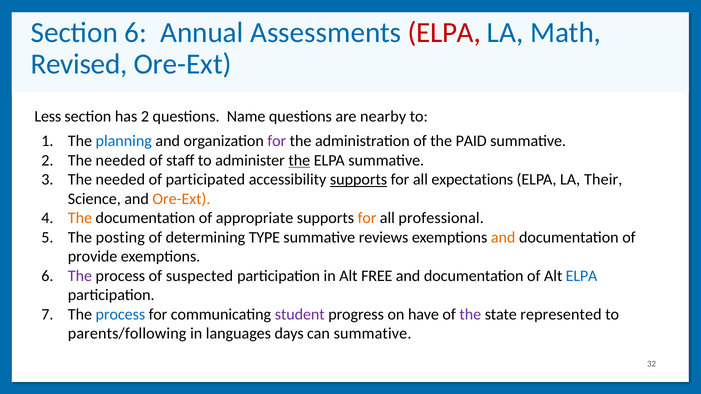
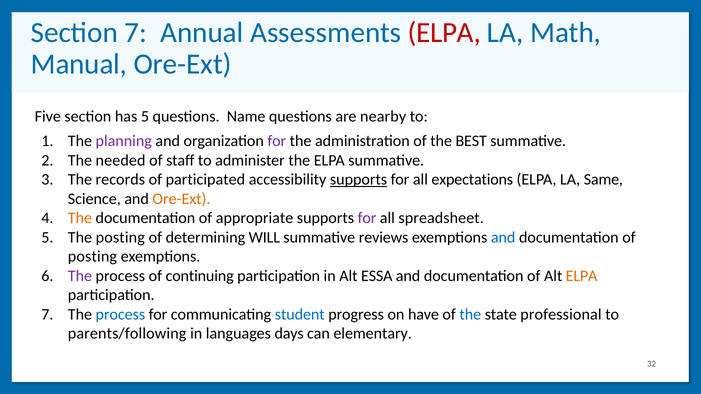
Section 6: 6 -> 7 (136, 32)
Revised: Revised -> Manual (79, 64)
Less: Less -> Five (48, 116)
has 2: 2 -> 5 (145, 116)
planning colour: blue -> purple (124, 141)
PAID: PAID -> BEST (471, 141)
the underline: present -> none (299, 160)
needed: needed -> records (120, 180)
Their: Their -> Same (603, 180)
for colour: orange -> purple (367, 218)
professional: professional -> spreadsheet (441, 218)
TYPE: TYPE -> WILL (264, 237)
and colour: orange -> blue (503, 237)
provide: provide -> posting (92, 257)
suspected: suspected -> continuing (200, 276)
FREE: FREE -> ESSA (377, 276)
ELPA colour: blue -> orange (582, 276)
student colour: purple -> blue (300, 314)
the colour: purple -> blue (470, 314)
represented: represented -> professional (561, 314)
can summative: summative -> elementary (373, 334)
